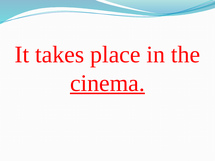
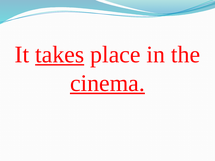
takes underline: none -> present (60, 55)
